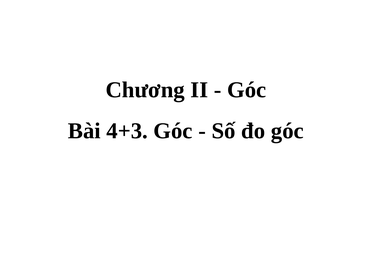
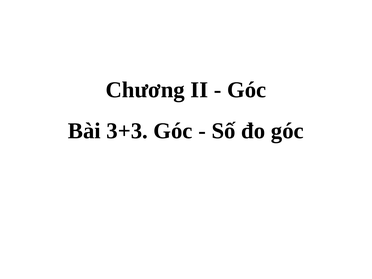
4+3: 4+3 -> 3+3 (127, 131)
